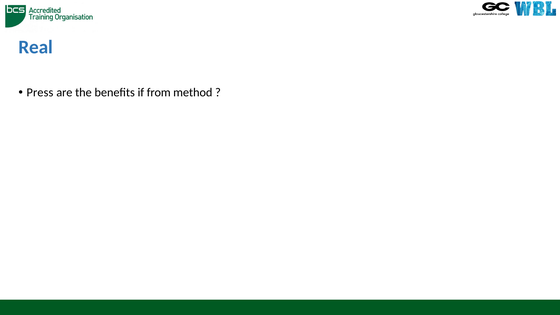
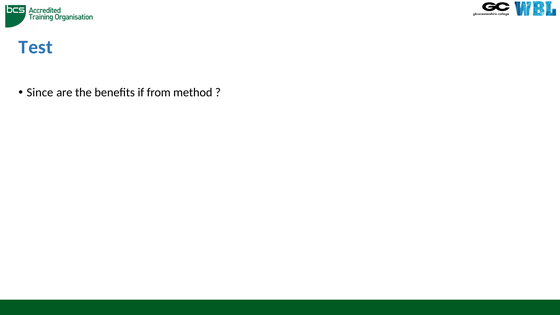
Real: Real -> Test (36, 47)
Press: Press -> Since (40, 92)
